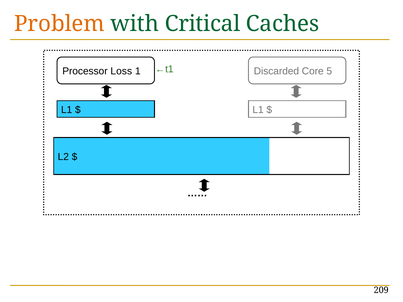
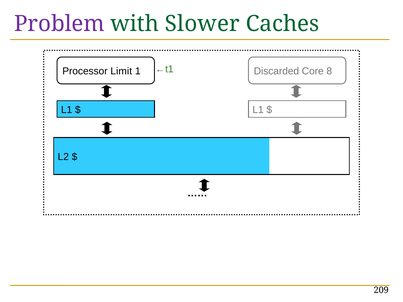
Problem colour: orange -> purple (59, 24)
Critical: Critical -> Slower (202, 24)
Loss: Loss -> Limit (121, 71)
5: 5 -> 8 (329, 71)
